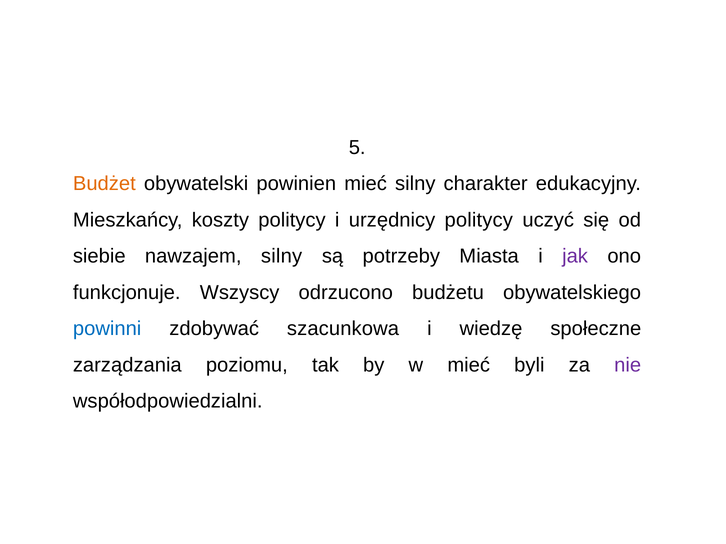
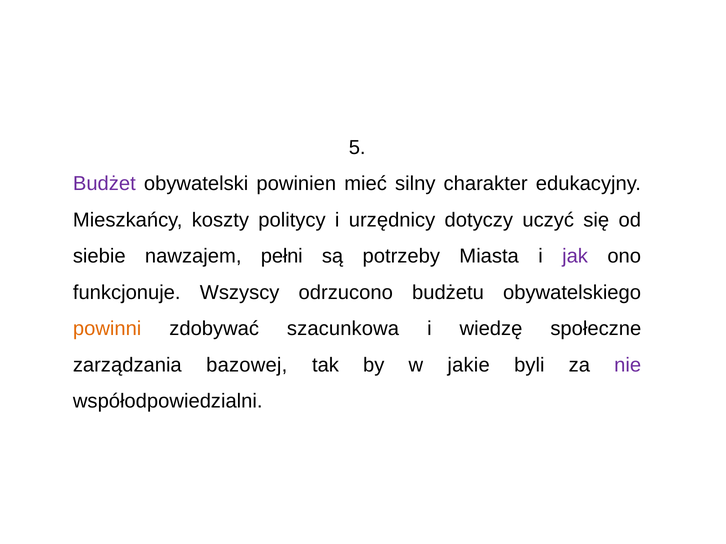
Budżet colour: orange -> purple (104, 184)
urzędnicy politycy: politycy -> dotyczy (479, 220)
nawzajem silny: silny -> pełni (282, 256)
powinni colour: blue -> orange (107, 329)
poziomu: poziomu -> bazowej (247, 365)
w mieć: mieć -> jakie (469, 365)
